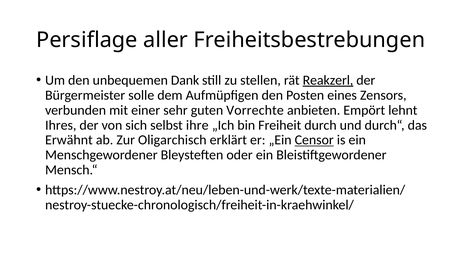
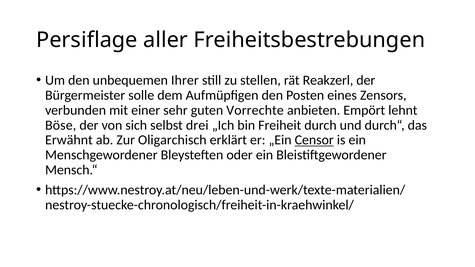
Dank: Dank -> Ihrer (185, 80)
Reakzerl underline: present -> none (328, 80)
Ihres: Ihres -> Böse (61, 125)
ihre: ihre -> drei (197, 125)
